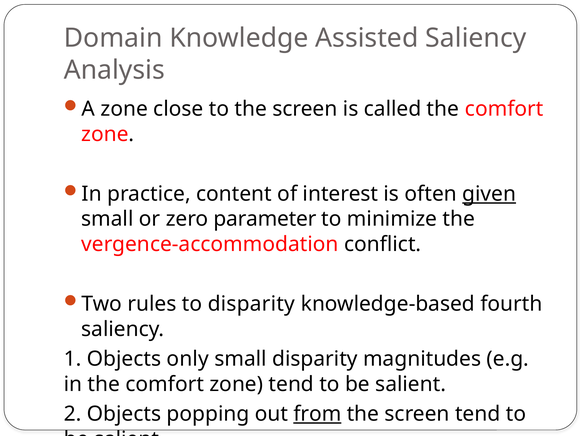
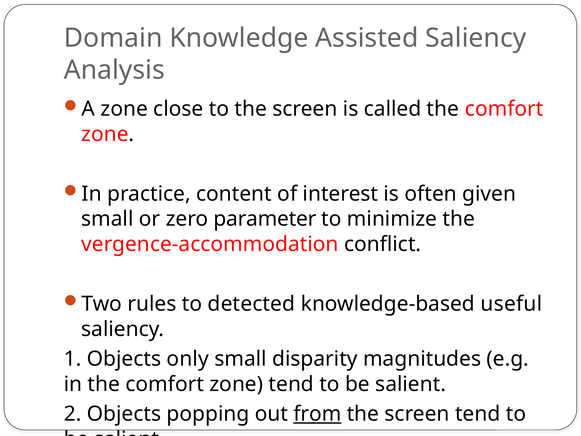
given underline: present -> none (489, 194)
to disparity: disparity -> detected (251, 304)
fourth: fourth -> useful (511, 304)
